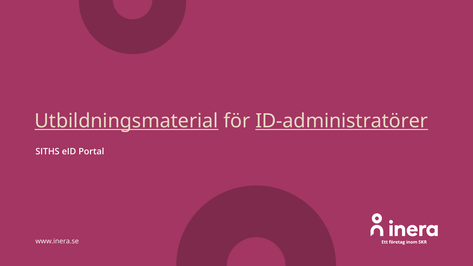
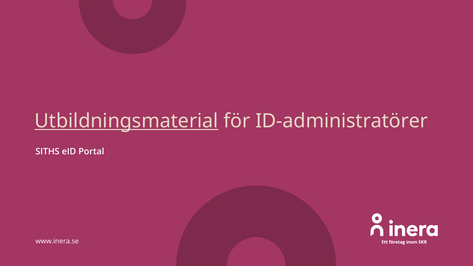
ID-administratörer underline: present -> none (342, 121)
